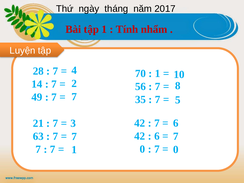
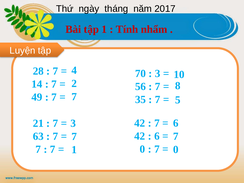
1: 1 -> 3 (158, 74)
